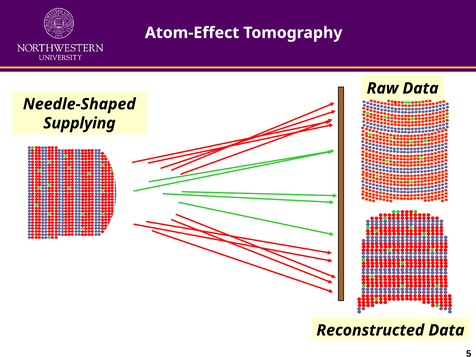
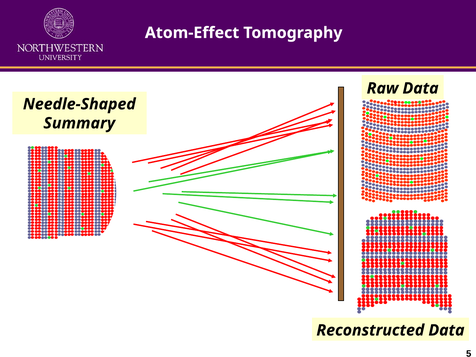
Supplying: Supplying -> Summary (79, 123)
